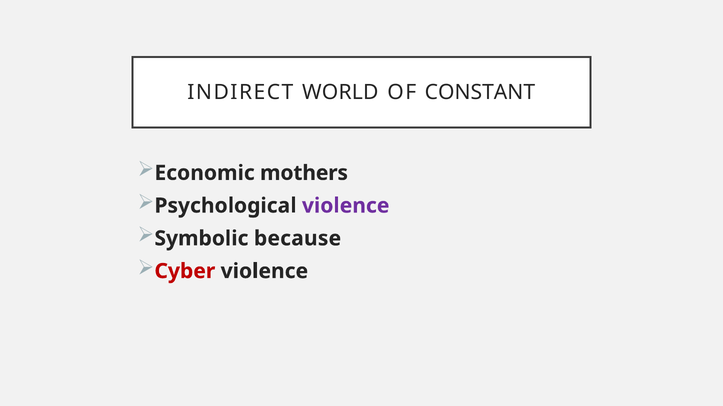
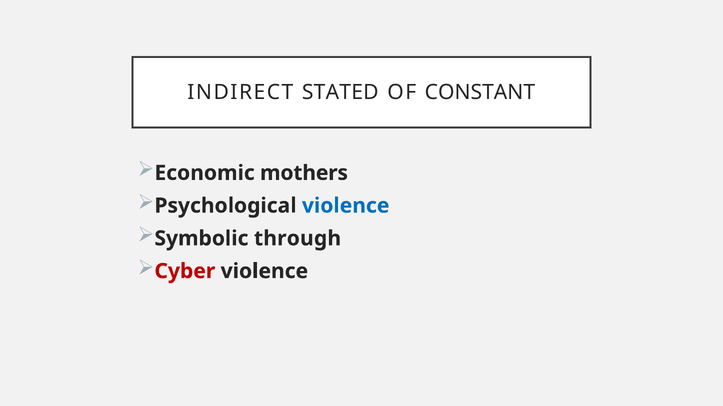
WORLD: WORLD -> STATED (340, 92)
violence colour: purple -> blue (346, 206)
because: because -> through (298, 239)
